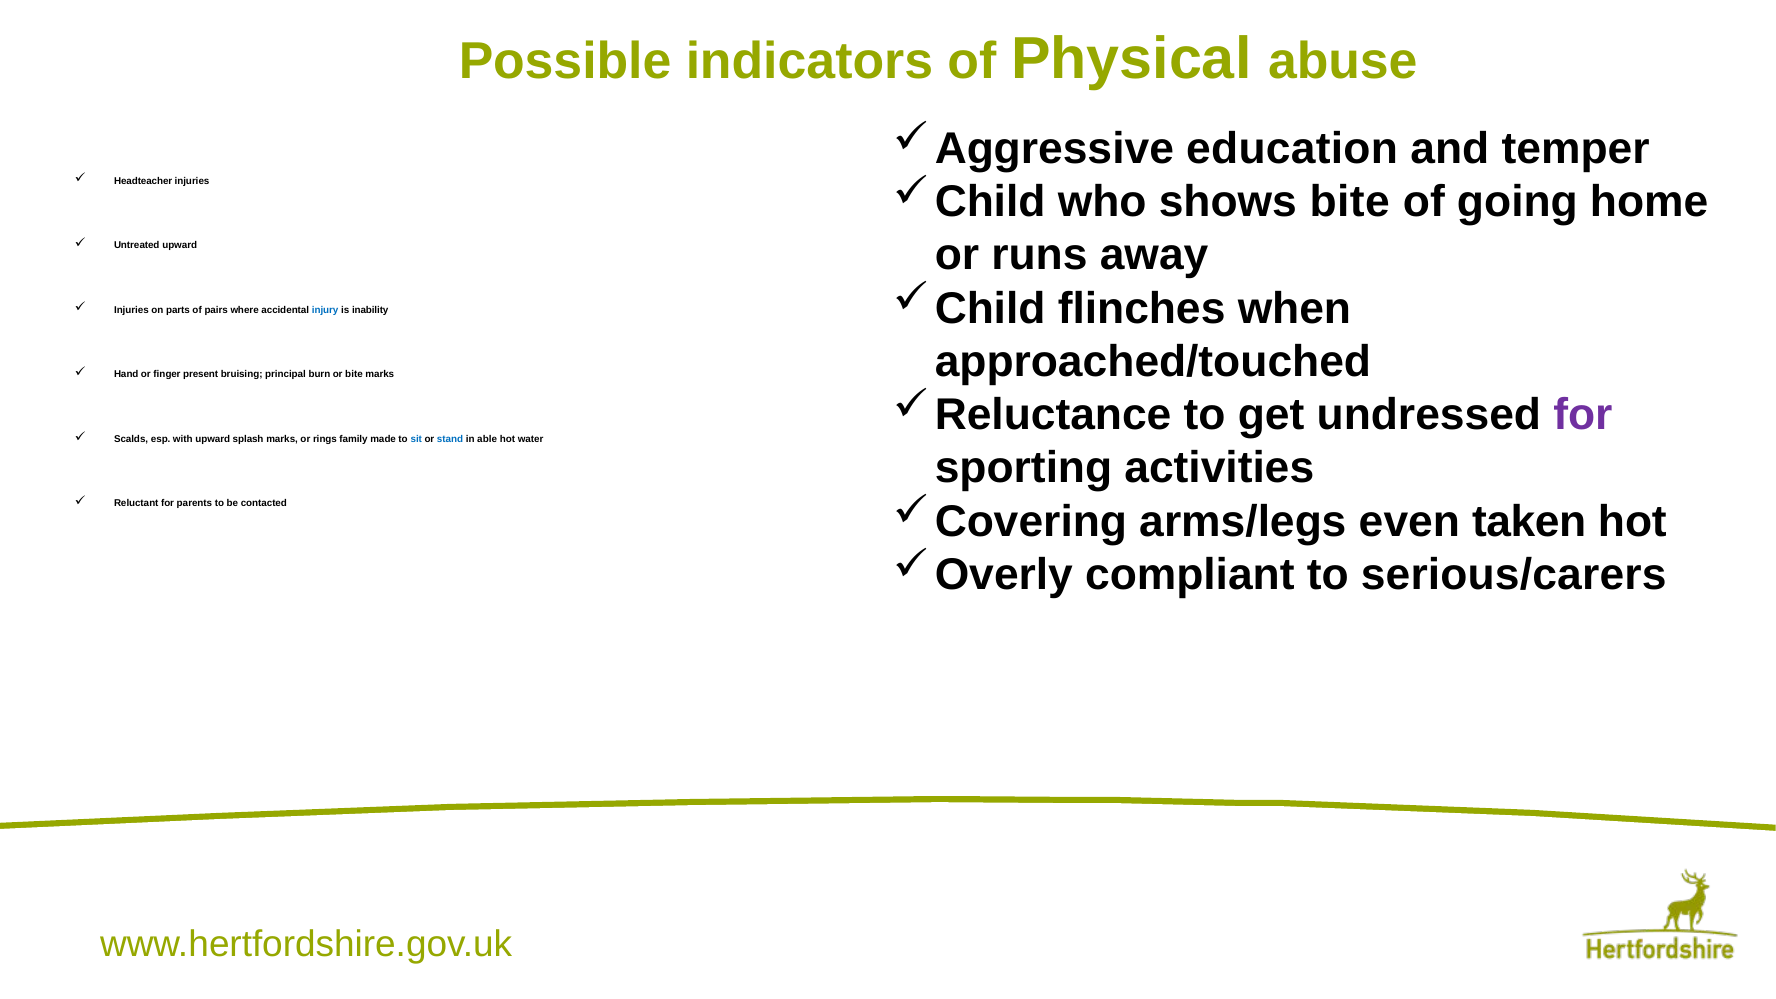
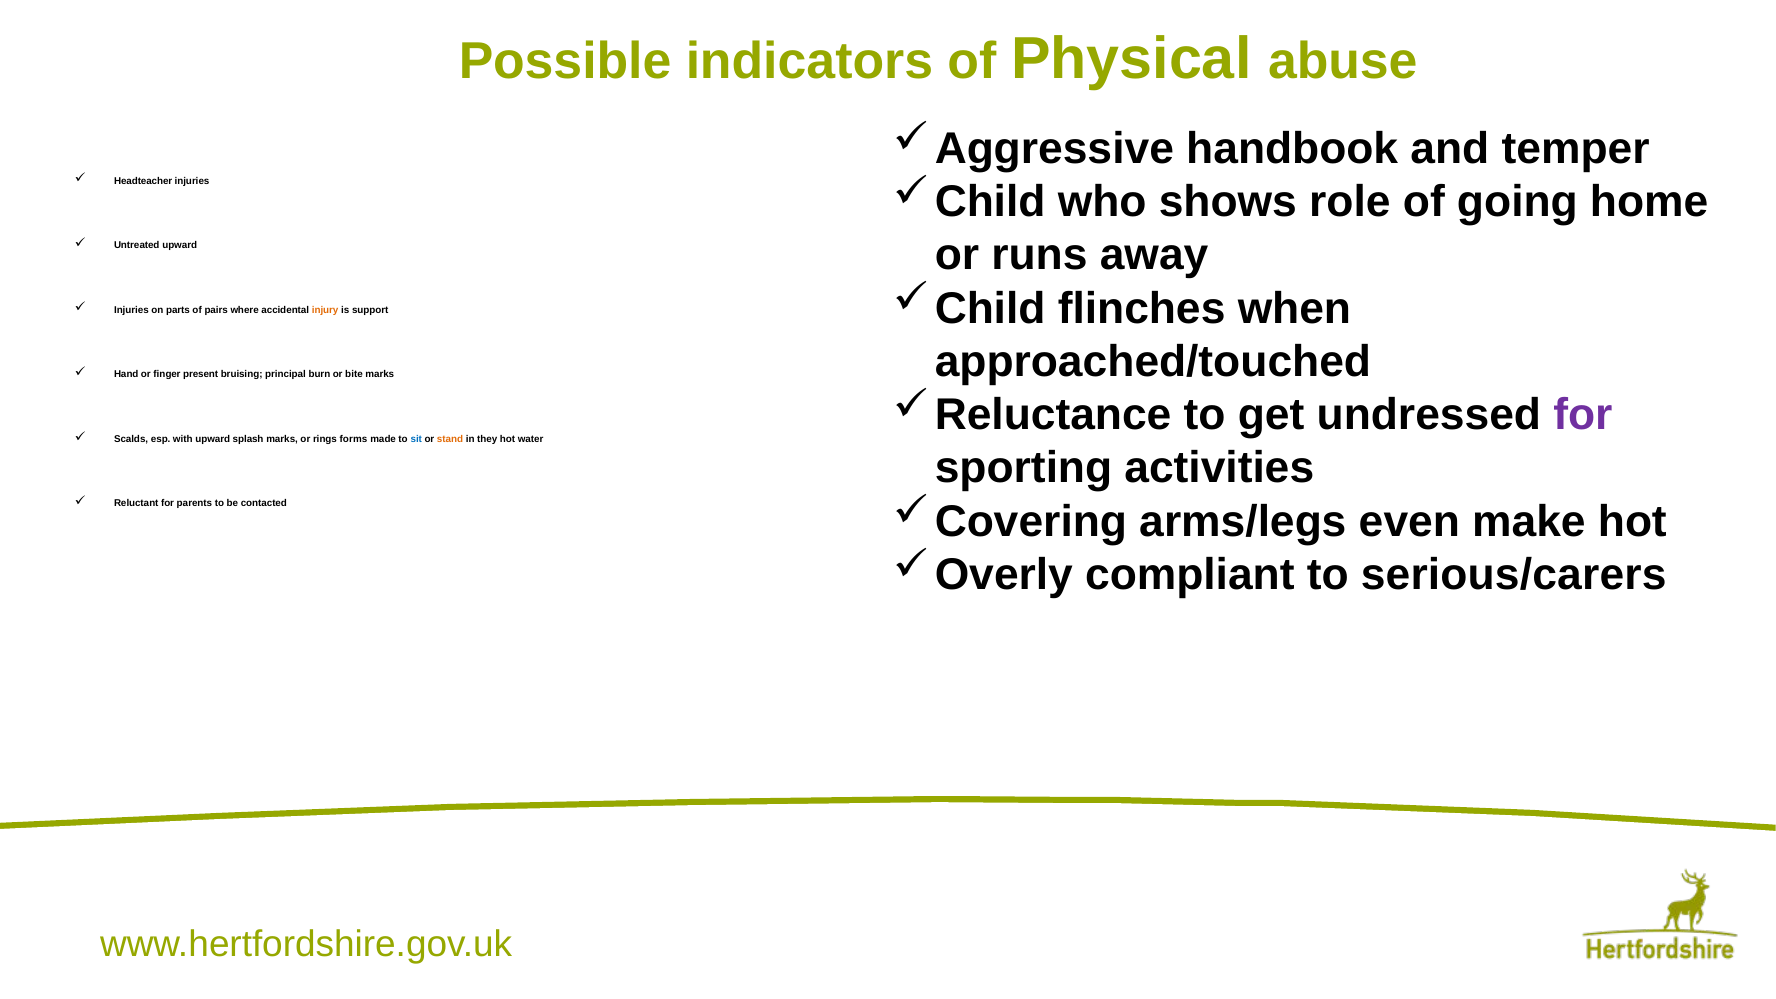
education: education -> handbook (1292, 149)
shows bite: bite -> role (1350, 202)
injury colour: blue -> orange (325, 310)
inability: inability -> support (370, 310)
family: family -> forms (353, 439)
stand colour: blue -> orange (450, 439)
able: able -> they (487, 439)
taken: taken -> make (1529, 522)
